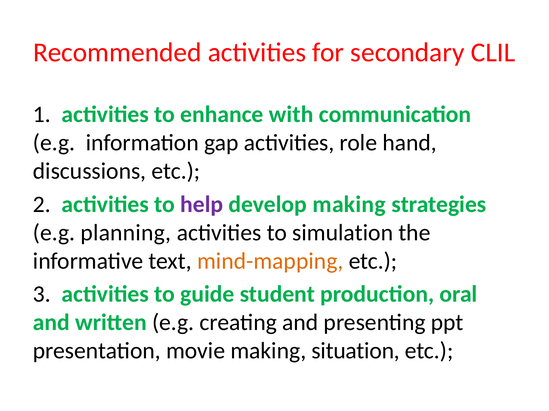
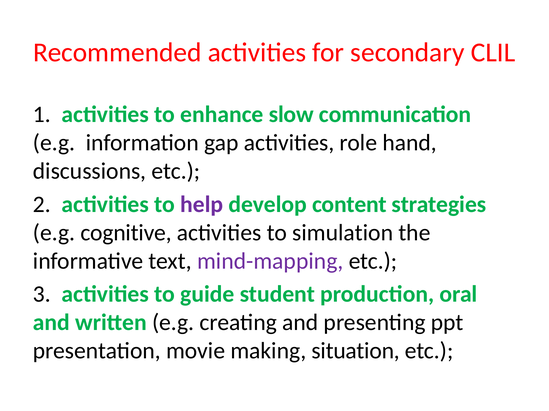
with: with -> slow (291, 115)
develop making: making -> content (349, 205)
planning: planning -> cognitive (126, 233)
mind-mapping colour: orange -> purple (270, 261)
